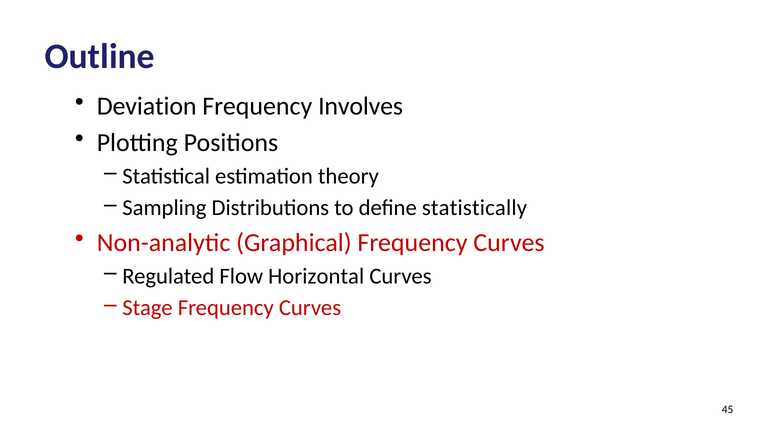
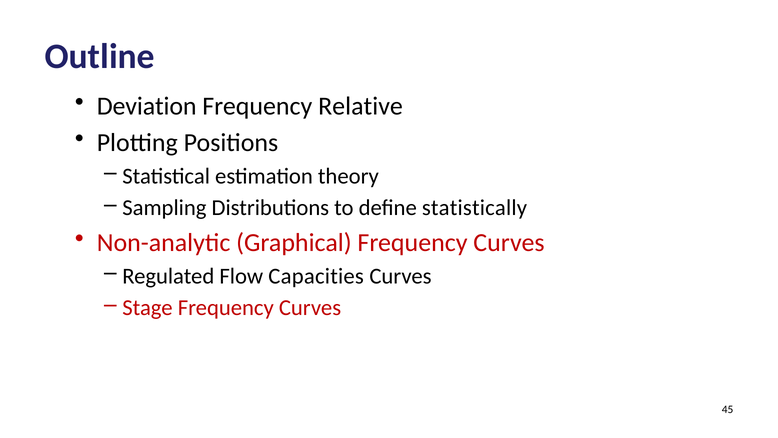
Involves: Involves -> Relative (361, 106)
Horizontal: Horizontal -> Capacities (316, 276)
